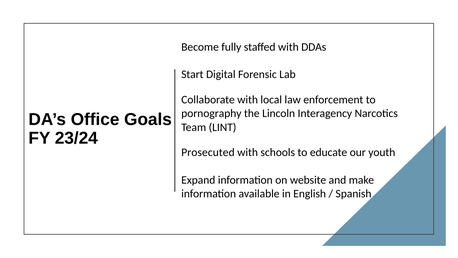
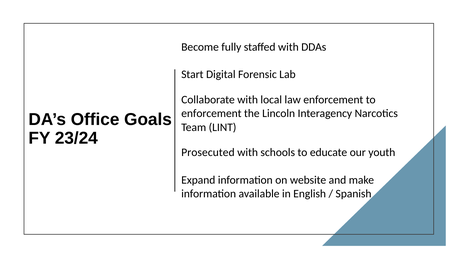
pornography: pornography -> enforcement (211, 113)
